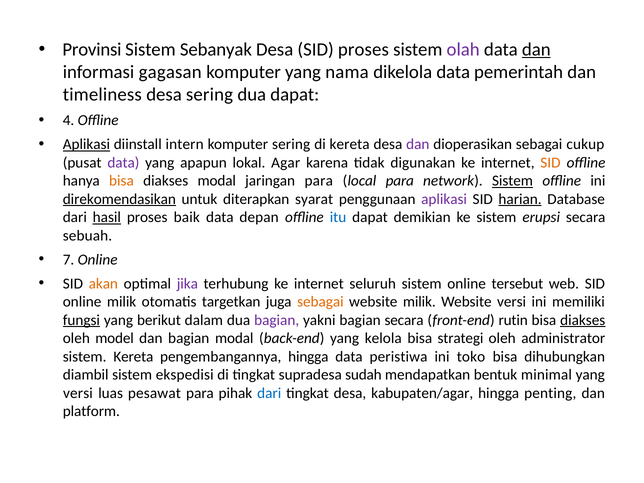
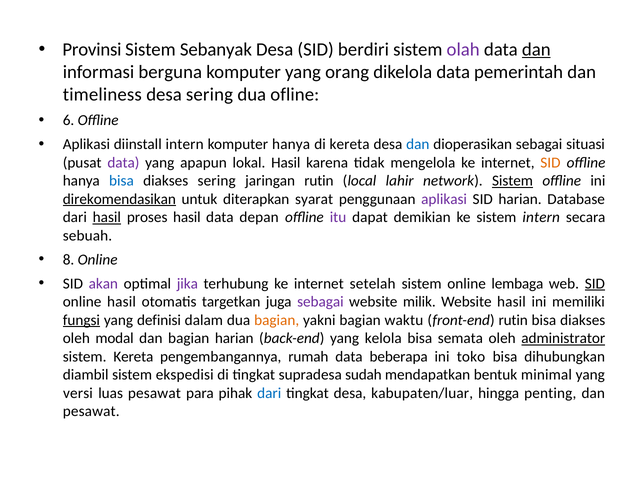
SID proses: proses -> berdiri (363, 49)
gagasan: gagasan -> berguna (170, 72)
nama: nama -> orang (347, 72)
dua dapat: dapat -> ofline (295, 94)
4: 4 -> 6 (69, 120)
Aplikasi underline: present -> none (86, 144)
komputer sering: sering -> hanya (291, 144)
dan colour: purple -> blue (418, 144)
cukup: cukup -> situasi (586, 144)
lokal Agar: Agar -> Hasil (286, 163)
digunakan: digunakan -> mengelola (423, 163)
bisa colour: orange -> blue (121, 181)
diakses modal: modal -> sering (217, 181)
jaringan para: para -> rutin (319, 181)
local para: para -> lahir (400, 181)
harian underline: present -> none (520, 199)
proses baik: baik -> hasil (187, 217)
itu colour: blue -> purple (338, 217)
sistem erupsi: erupsi -> intern (541, 217)
7: 7 -> 8 (69, 260)
akan colour: orange -> purple (103, 284)
seluruh: seluruh -> setelah (373, 284)
tersebut: tersebut -> lembaga (517, 284)
SID underline: none -> present (595, 284)
online milik: milik -> hasil (122, 302)
sebagai colour: orange -> purple (320, 302)
Website versi: versi -> hasil (511, 302)
berikut: berikut -> definisi (159, 320)
bagian colour: purple -> orange (277, 320)
bagian secara: secara -> waktu (404, 320)
diakses underline: present -> none (583, 320)
model: model -> modal (115, 338)
bagian modal: modal -> harian (234, 338)
strategi: strategi -> semata (460, 338)
administrator underline: none -> present (563, 338)
pengembangannya hingga: hingga -> rumah (308, 357)
peristiwa: peristiwa -> beberapa (399, 357)
kabupaten/agar: kabupaten/agar -> kabupaten/luar (422, 393)
platform: platform -> pesawat (91, 411)
